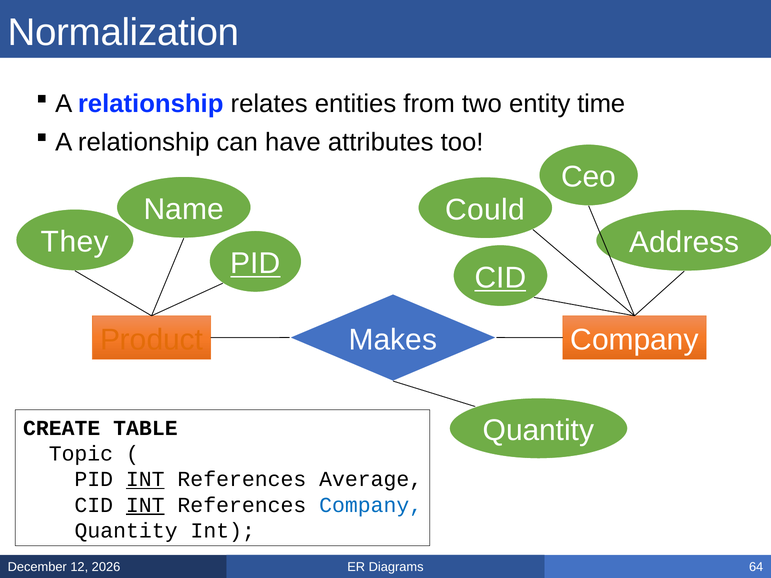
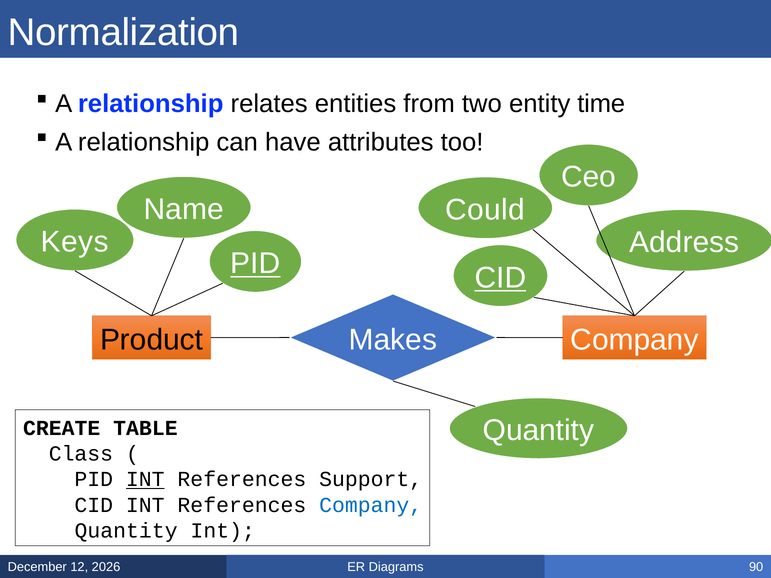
They: They -> Keys (75, 242)
Product colour: orange -> black (152, 340)
Topic: Topic -> Class (81, 454)
Average: Average -> Support (371, 480)
INT underline: present -> none (145, 505)
64: 64 -> 90 (756, 567)
